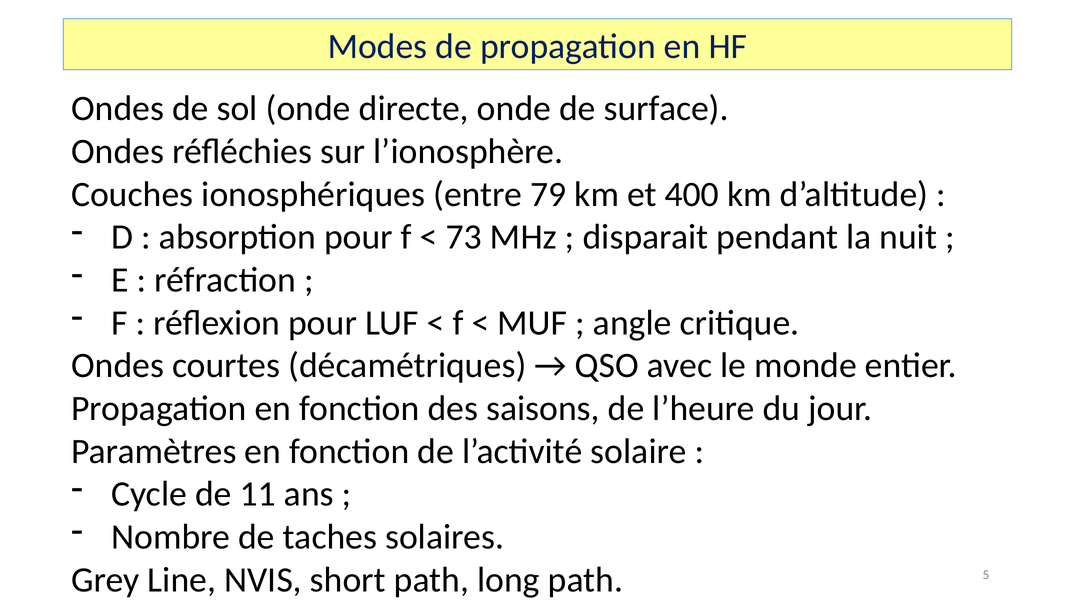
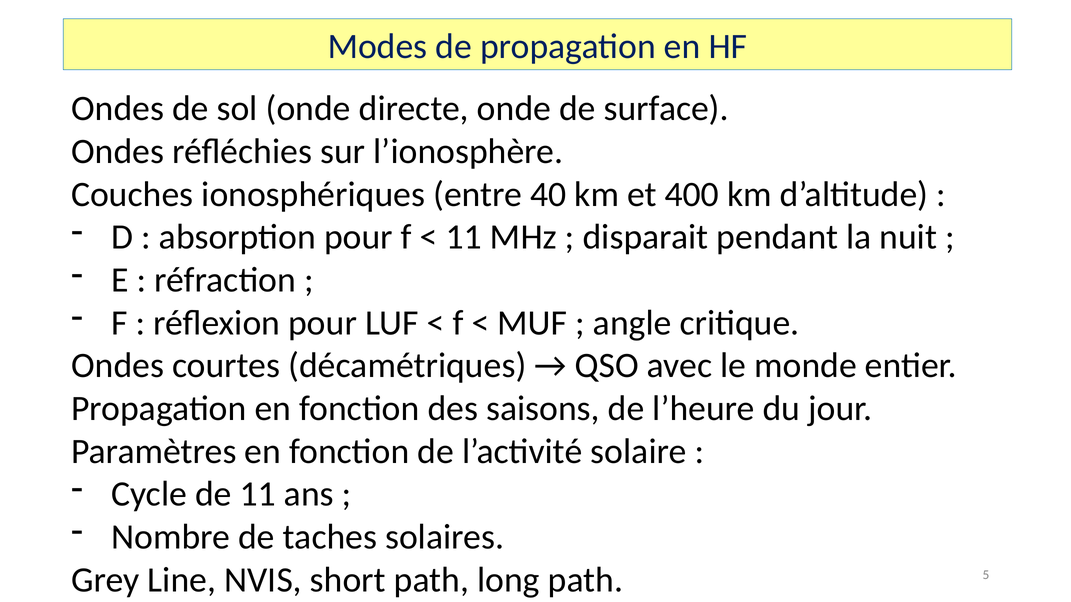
79: 79 -> 40 (548, 194)
73: 73 -> 11 (464, 237)
